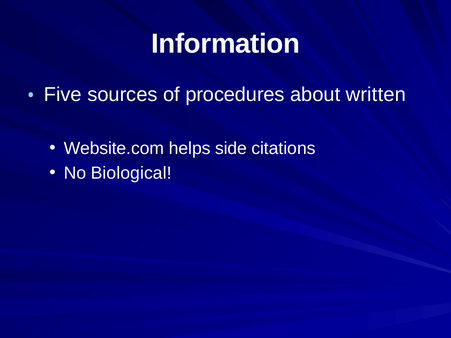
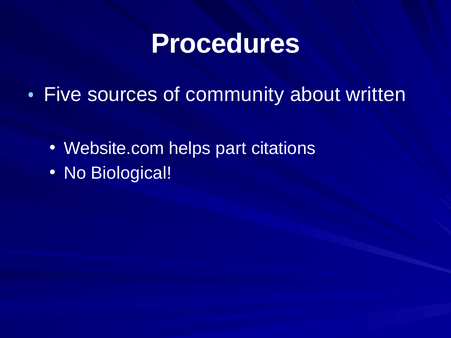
Information: Information -> Procedures (226, 44)
procedures: procedures -> community (235, 95)
side: side -> part (231, 149)
